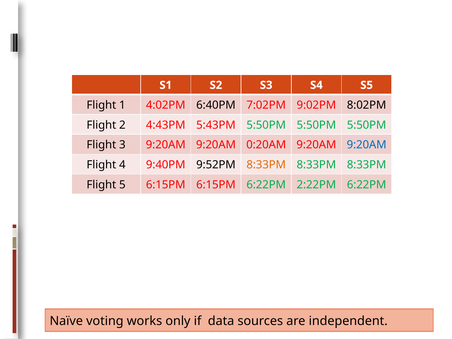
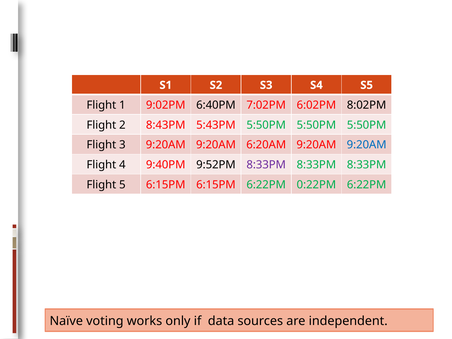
4:02PM: 4:02PM -> 9:02PM (166, 105)
9:02PM: 9:02PM -> 6:02PM (316, 105)
4:43PM: 4:43PM -> 8:43PM (166, 125)
0:20AM: 0:20AM -> 6:20AM (266, 145)
8:33PM colour: orange -> purple (266, 165)
2:22PM: 2:22PM -> 0:22PM (316, 185)
